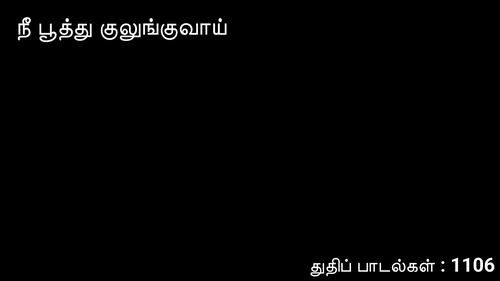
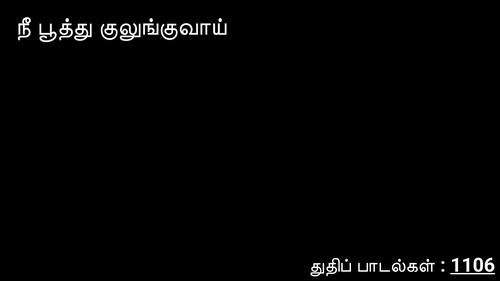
1106 underline: none -> present (473, 266)
